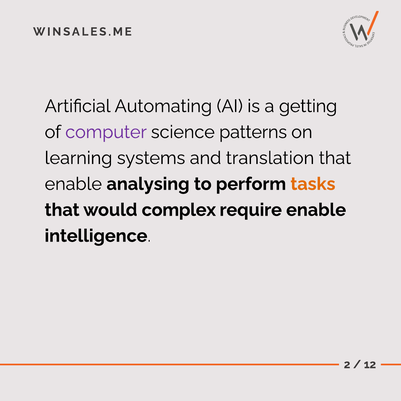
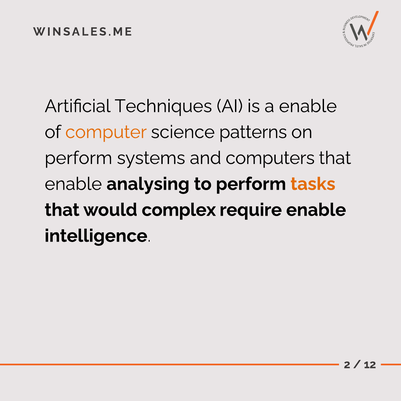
Automating: Automating -> Techniques (163, 106)
a getting: getting -> enable (308, 106)
computer colour: purple -> orange (106, 132)
learning: learning -> perform (78, 158)
translation: translation -> computers (270, 158)
